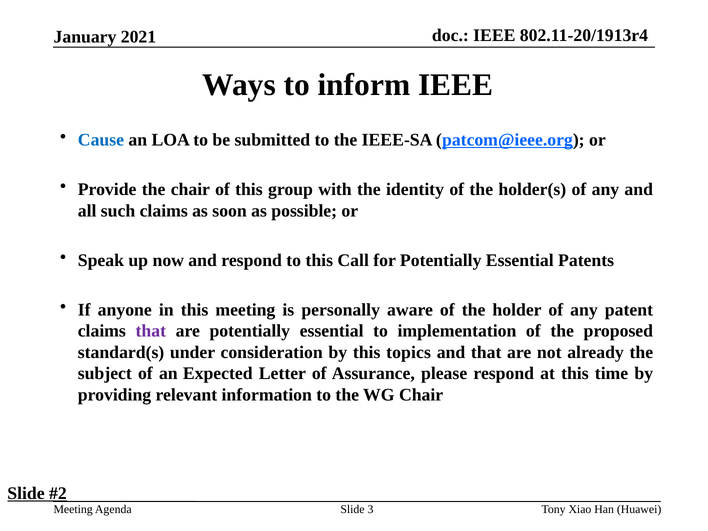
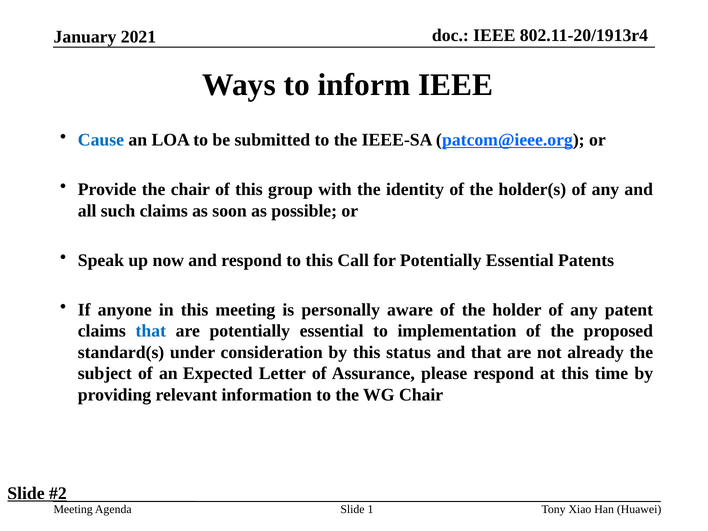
that colour: purple -> blue (151, 331)
topics: topics -> status (409, 352)
3: 3 -> 1 (370, 509)
